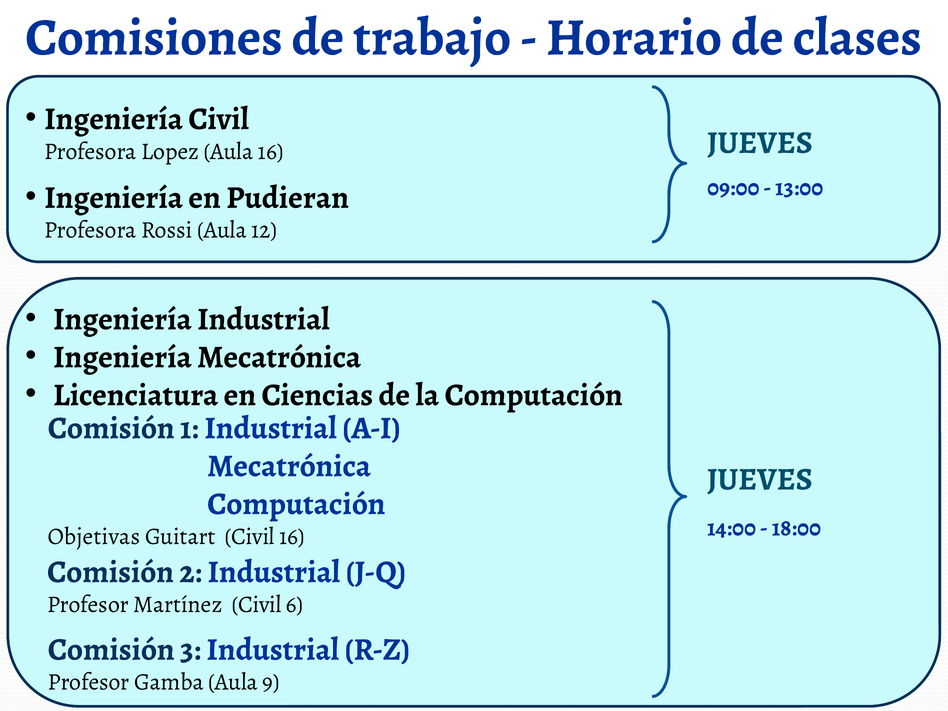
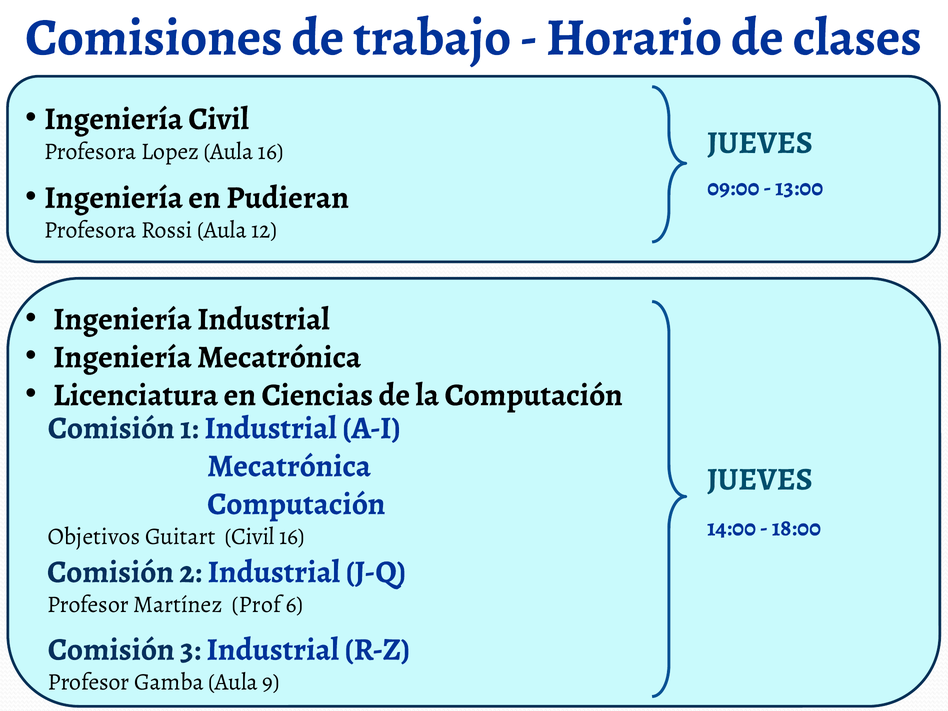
Objetivas: Objetivas -> Objetivos (94, 536)
Martínez Civil: Civil -> Prof (256, 604)
